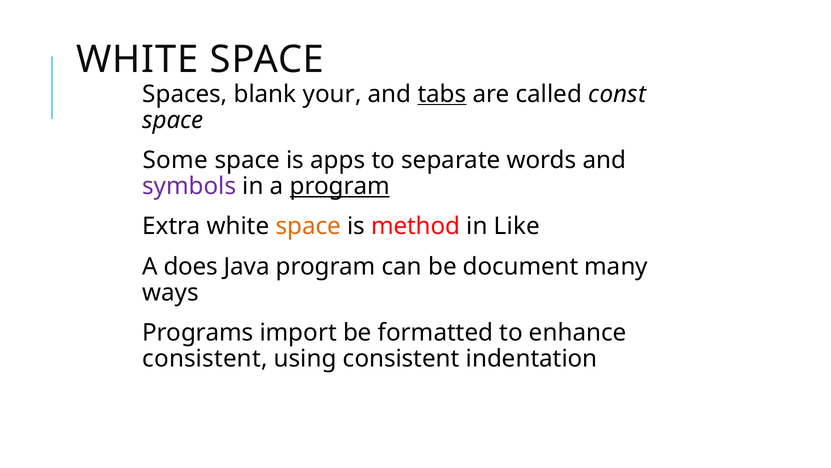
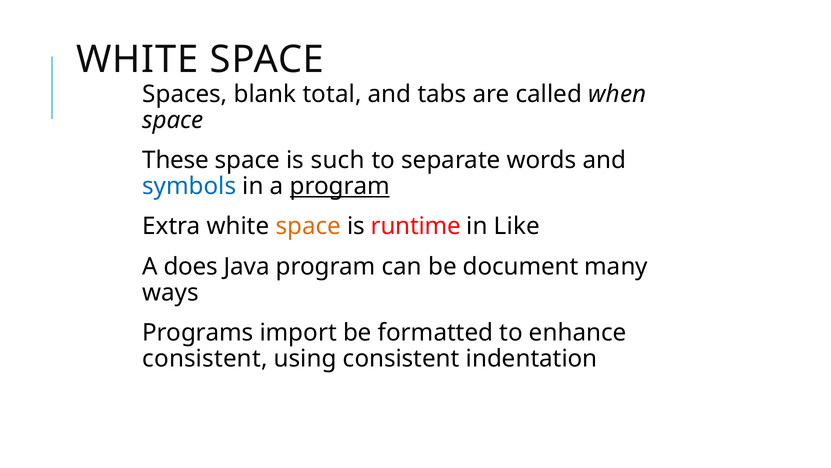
your: your -> total (332, 94)
tabs underline: present -> none (442, 94)
const: const -> when (617, 94)
Some: Some -> These (176, 160)
apps: apps -> such (338, 160)
symbols colour: purple -> blue (189, 186)
method: method -> runtime (416, 226)
